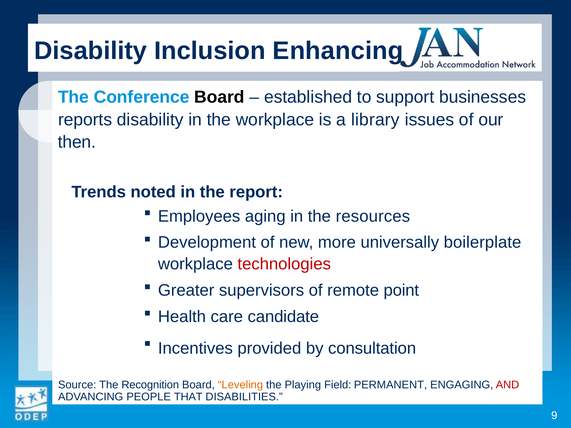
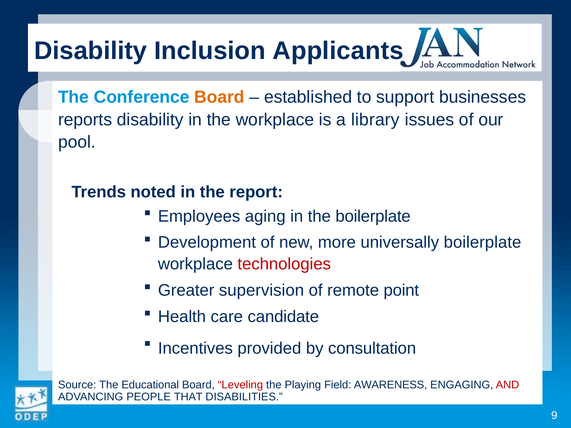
Enhancing: Enhancing -> Applicants (338, 51)
Board colour: black -> orange (219, 97)
then: then -> pool (77, 142)
the resources: resources -> boilerplate (373, 216)
supervisors: supervisors -> supervision (261, 290)
Recognition: Recognition -> Educational (150, 385)
Leveling colour: orange -> red (240, 385)
PERMANENT: PERMANENT -> AWARENESS (391, 385)
